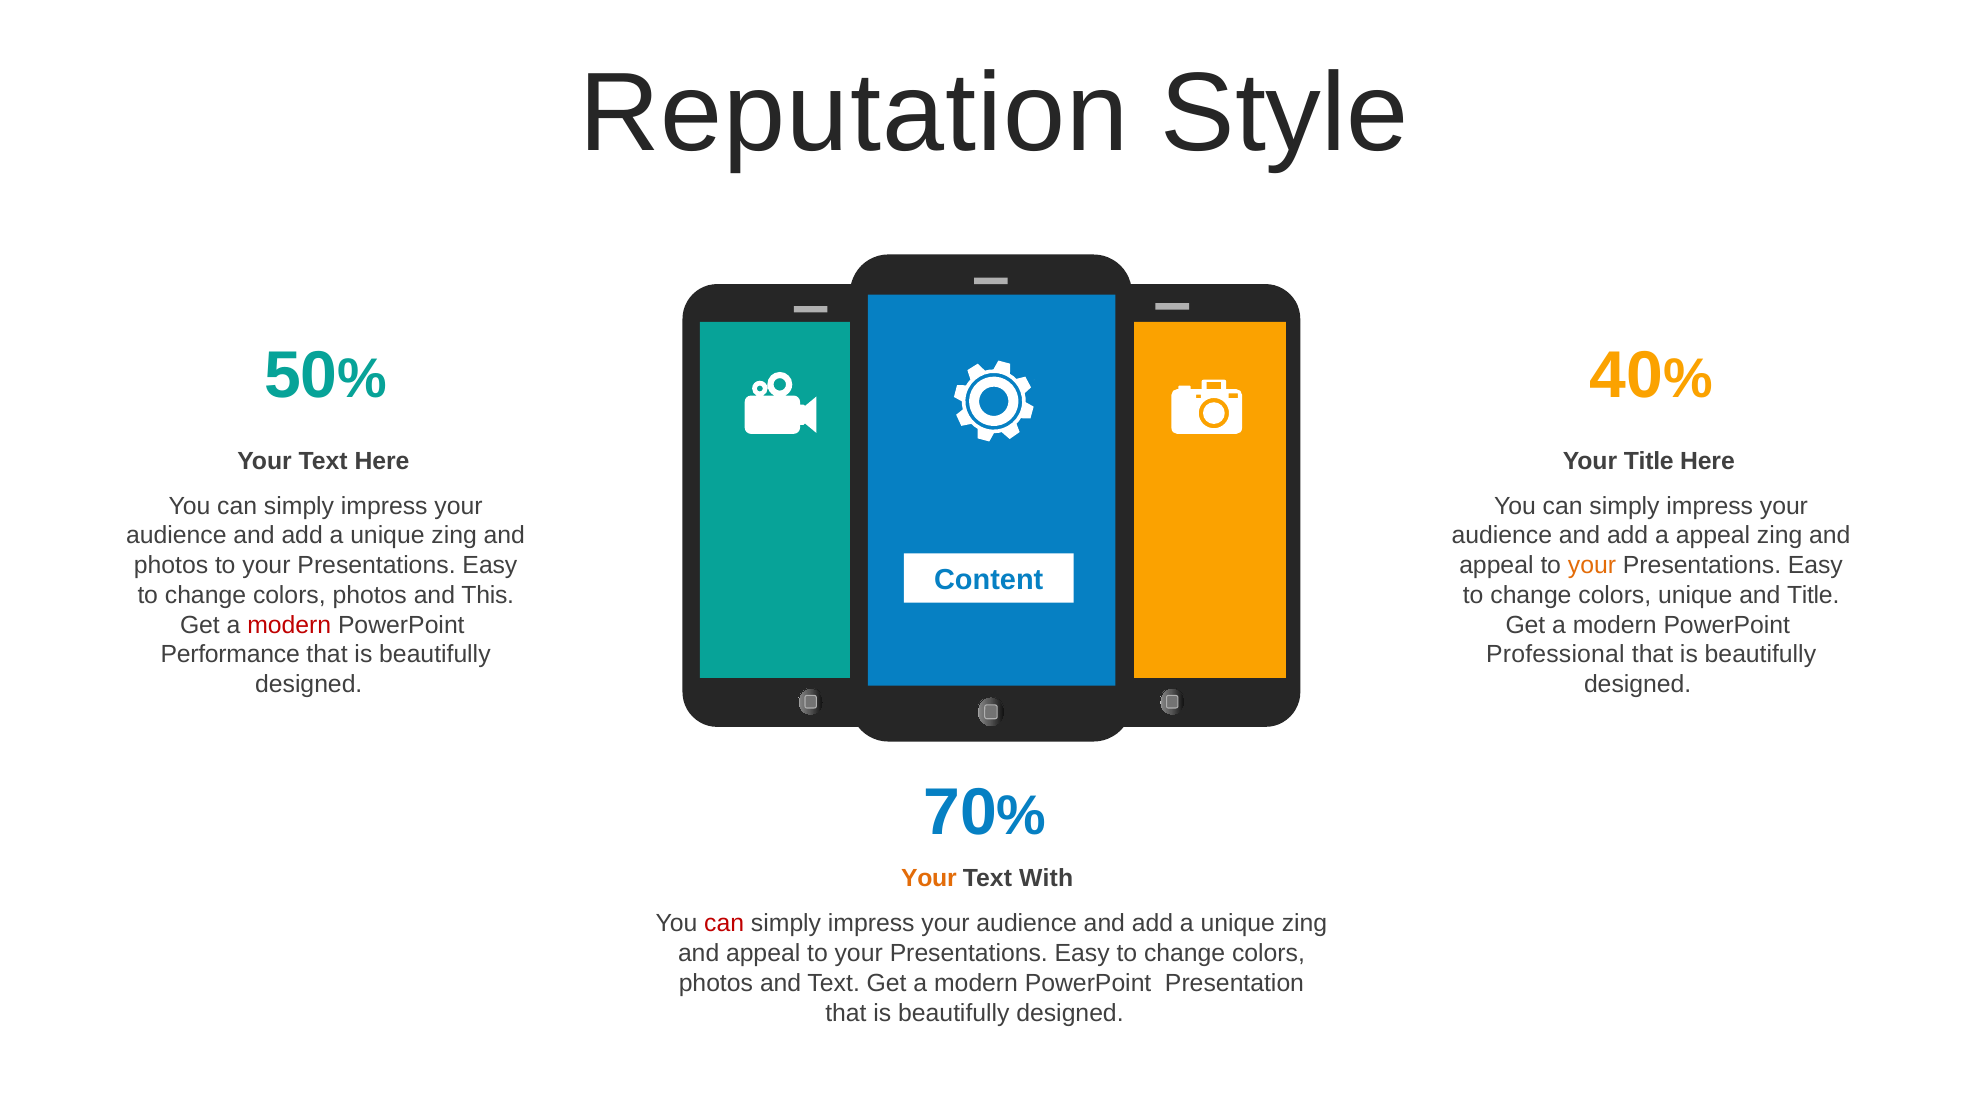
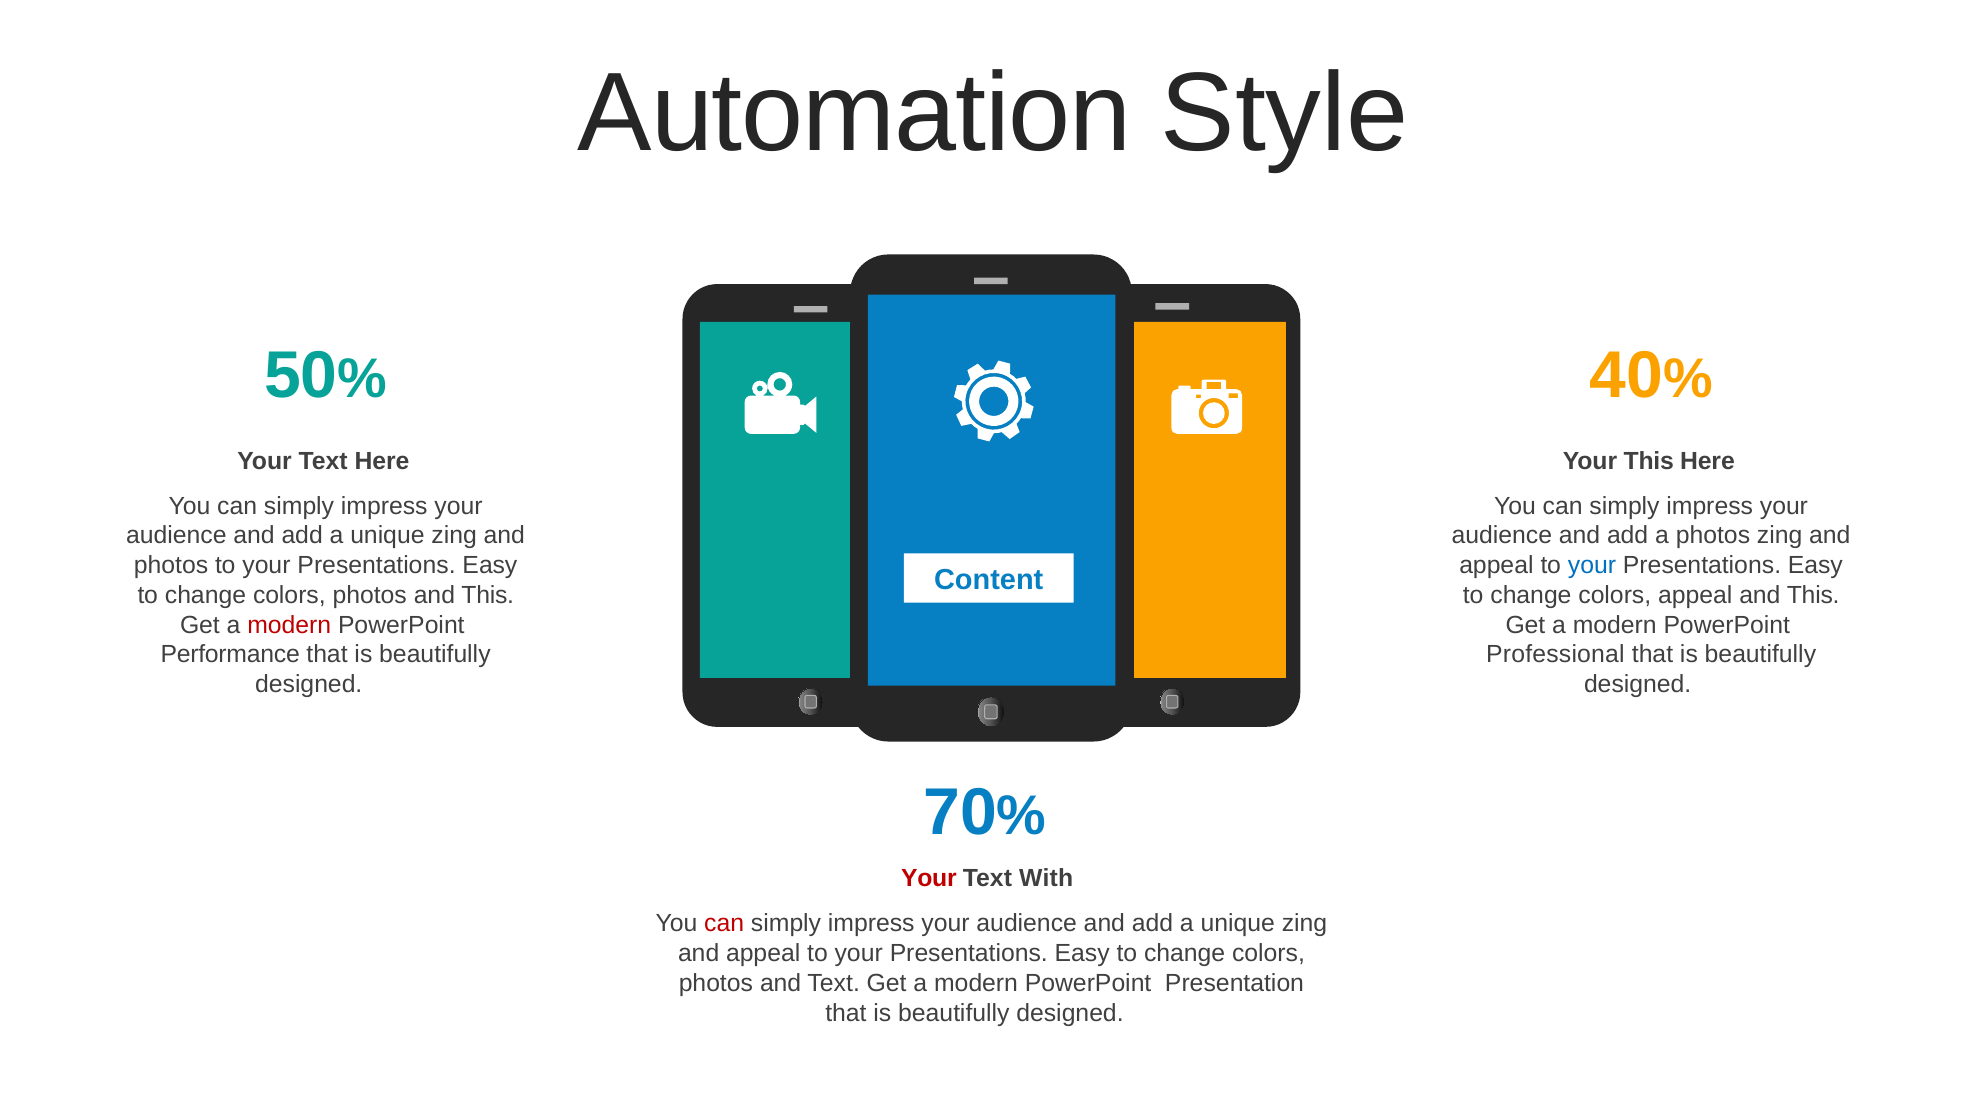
Reputation: Reputation -> Automation (855, 113)
Your Title: Title -> This (1649, 461)
a appeal: appeal -> photos (1713, 535)
your colour: orange -> blue (1592, 565)
colors unique: unique -> appeal (1695, 595)
Title: Title -> This (1813, 595)
Your colour: orange -> red (929, 878)
